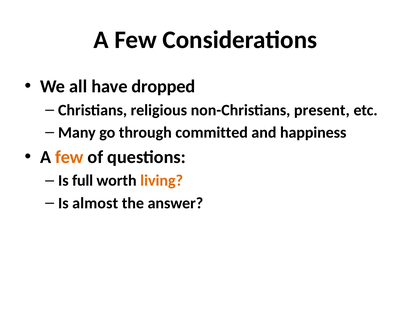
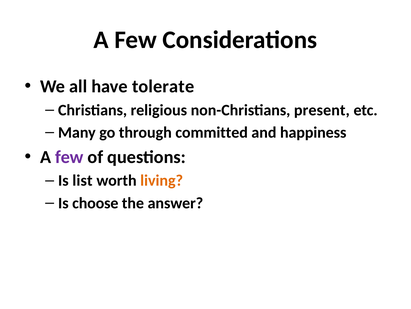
dropped: dropped -> tolerate (163, 86)
few colour: orange -> purple (69, 157)
full: full -> list (82, 180)
almost: almost -> choose (95, 203)
